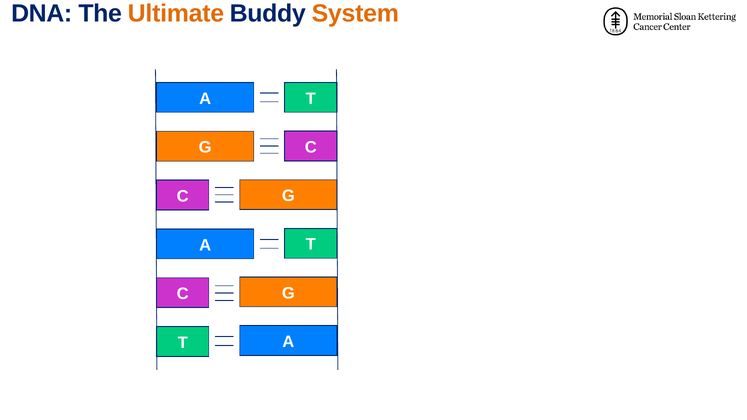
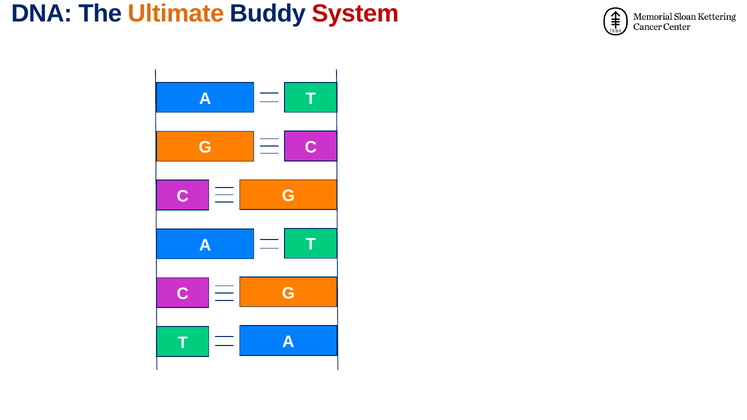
System colour: orange -> red (355, 13)
